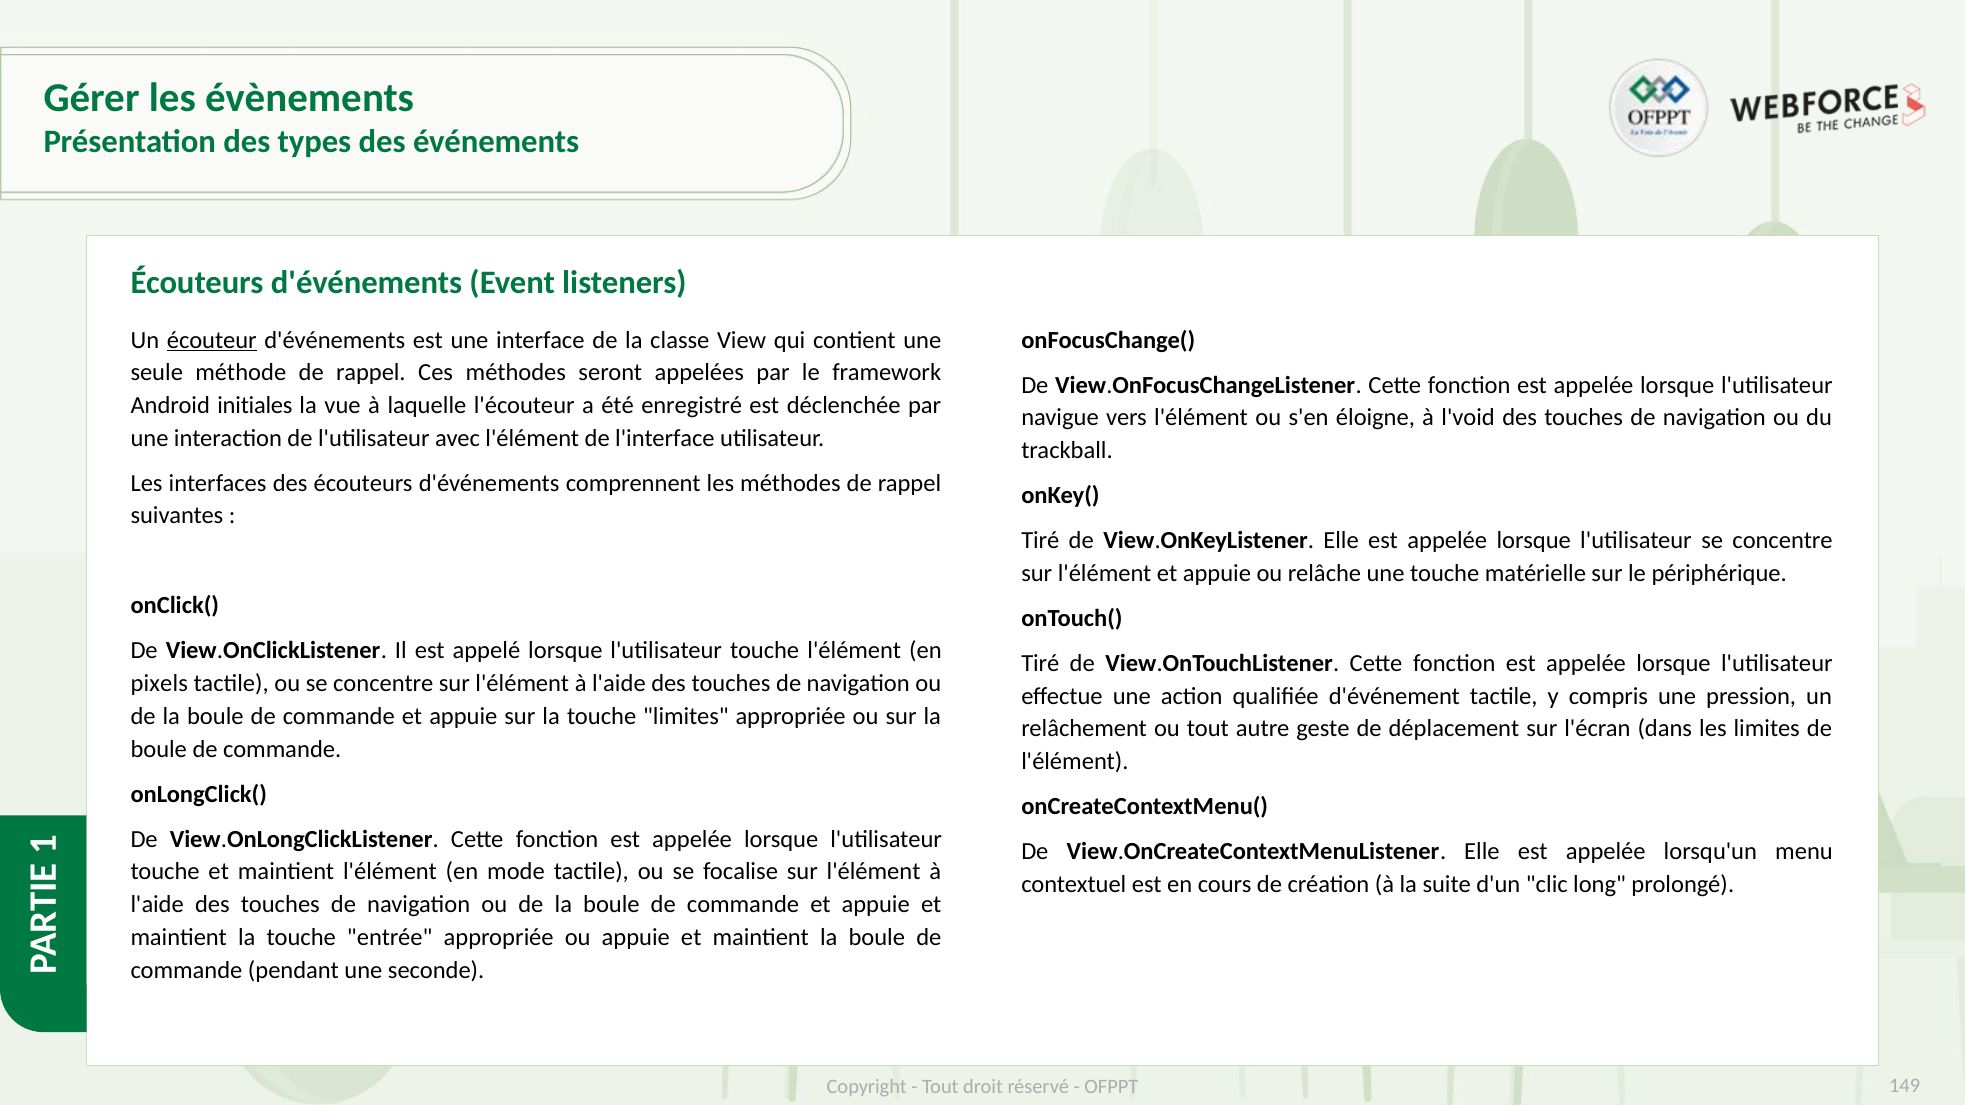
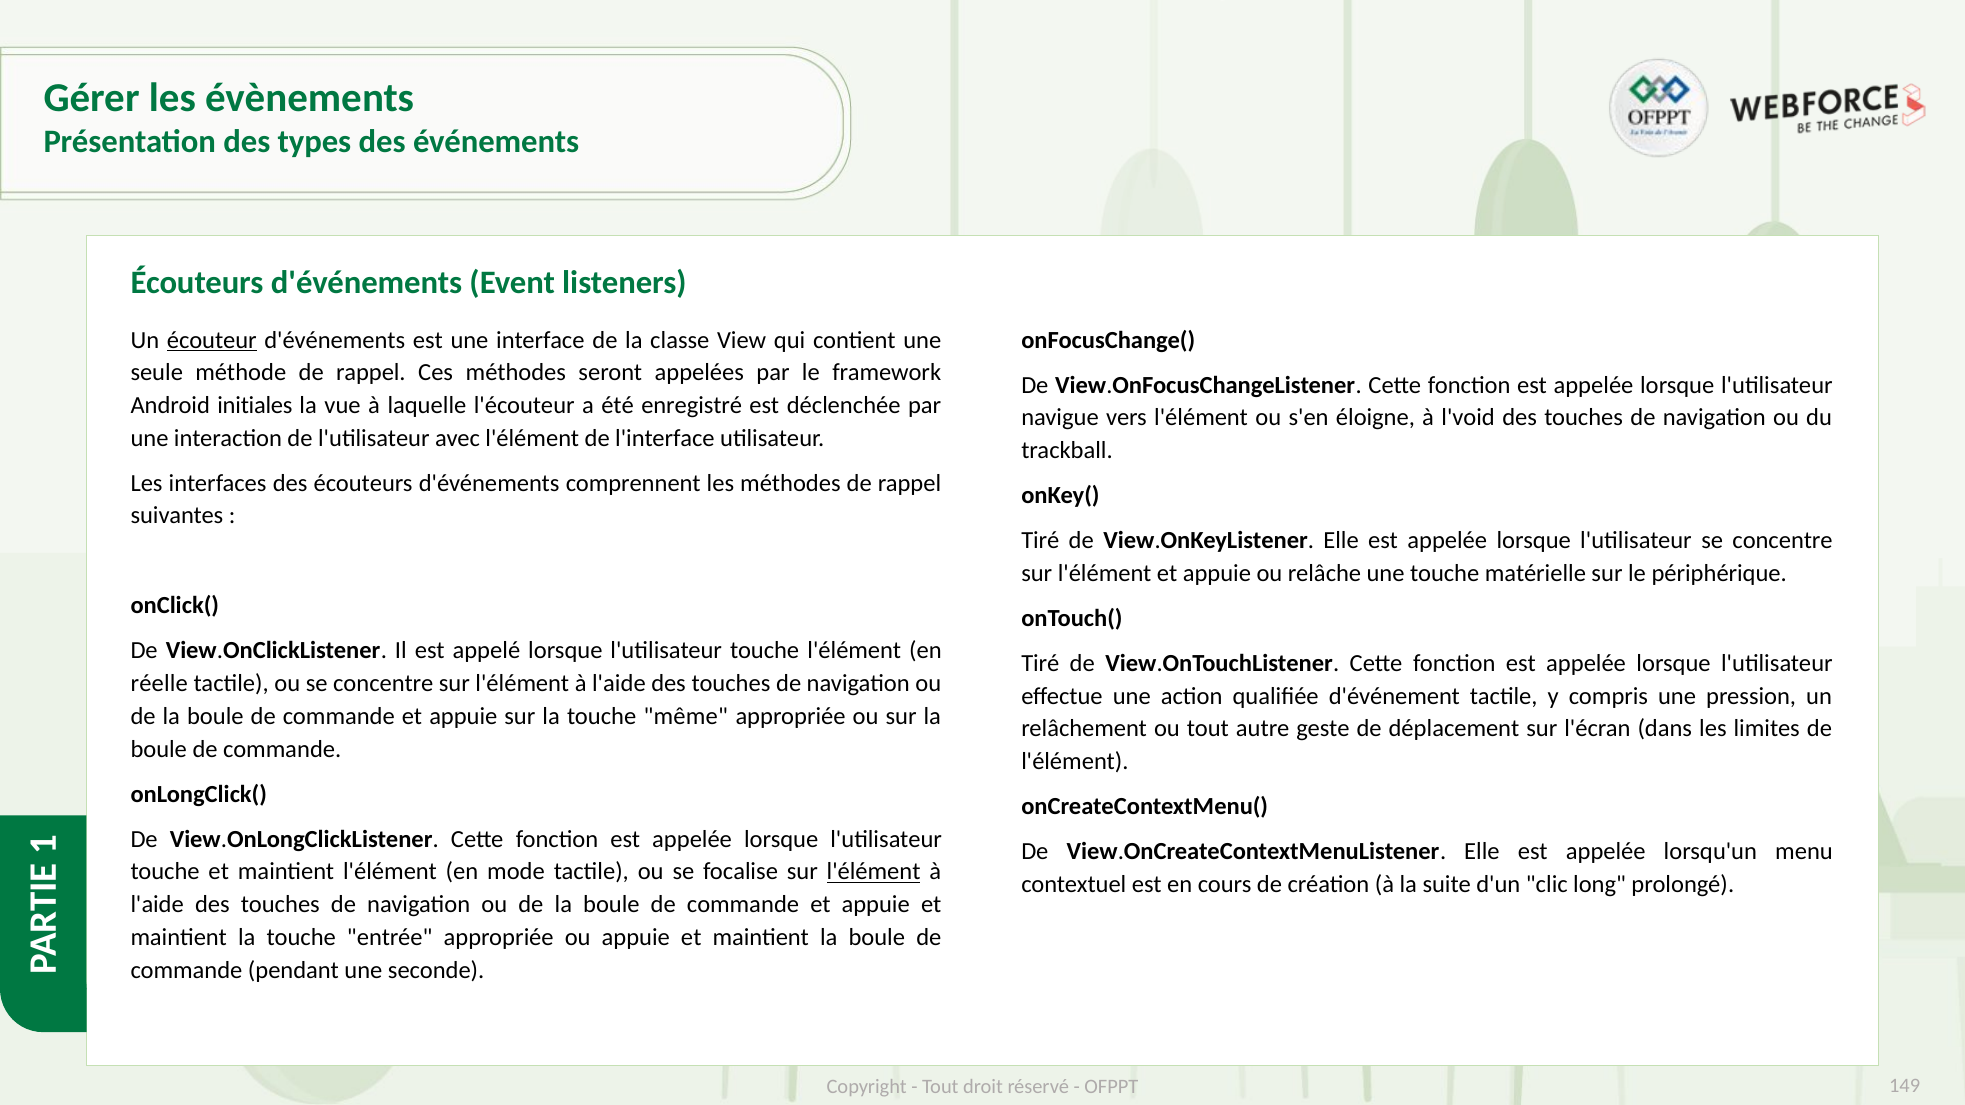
pixels: pixels -> réelle (159, 684)
touche limites: limites -> même (686, 717)
l'élément underline: none -> present (874, 872)
